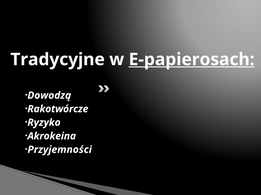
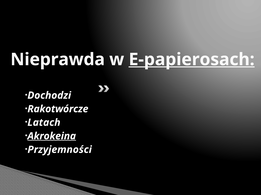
Tradycyjne: Tradycyjne -> Nieprawda (58, 60)
Dowodzą: Dowodzą -> Dochodzi (49, 96)
Ryzyko: Ryzyko -> Latach (44, 123)
Akrokeina underline: none -> present (52, 137)
